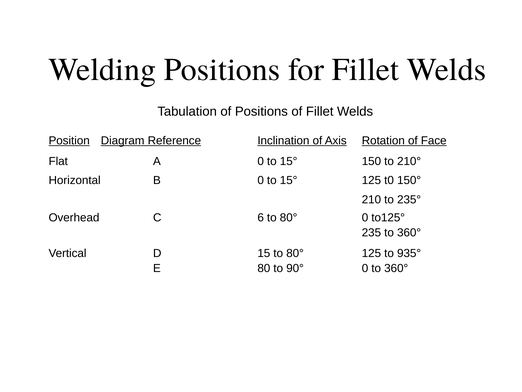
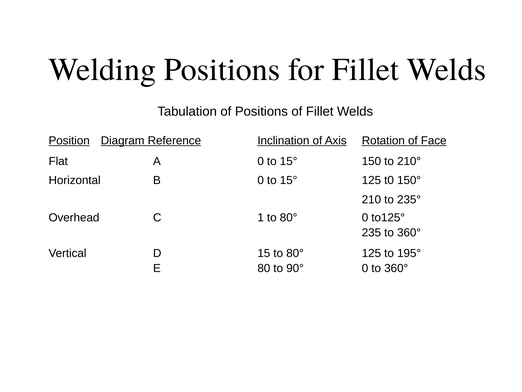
6: 6 -> 1 (261, 217)
935°: 935° -> 195° (409, 253)
